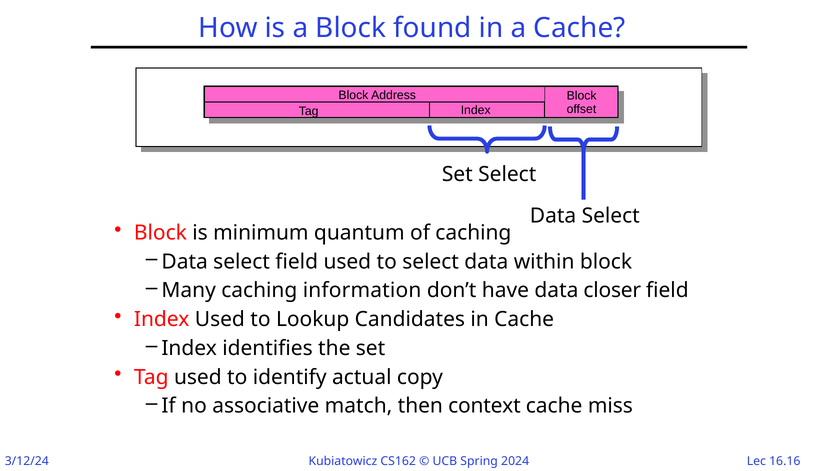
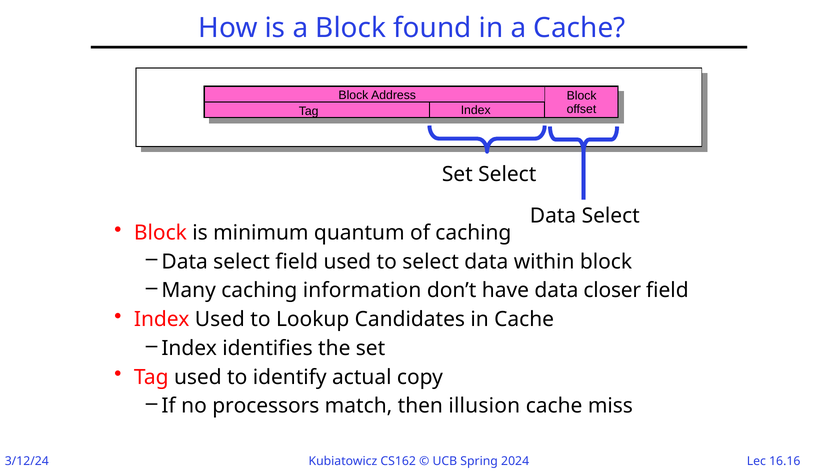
associative: associative -> processors (266, 406)
context: context -> illusion (484, 406)
